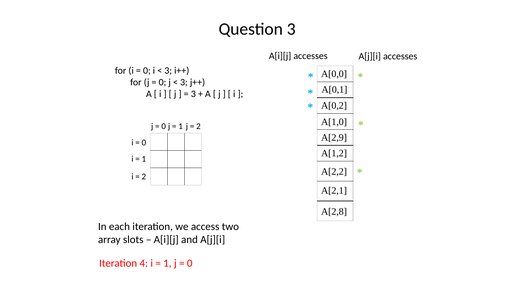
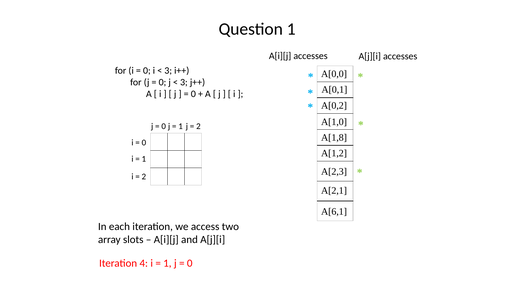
Question 3: 3 -> 1 (291, 29)
3: 3 -> 0 (193, 94)
A[2,9: A[2,9 -> A[1,8 (334, 138)
A[2,2: A[2,2 -> A[2,3 (334, 172)
A[2,8: A[2,8 -> A[6,1 (334, 212)
